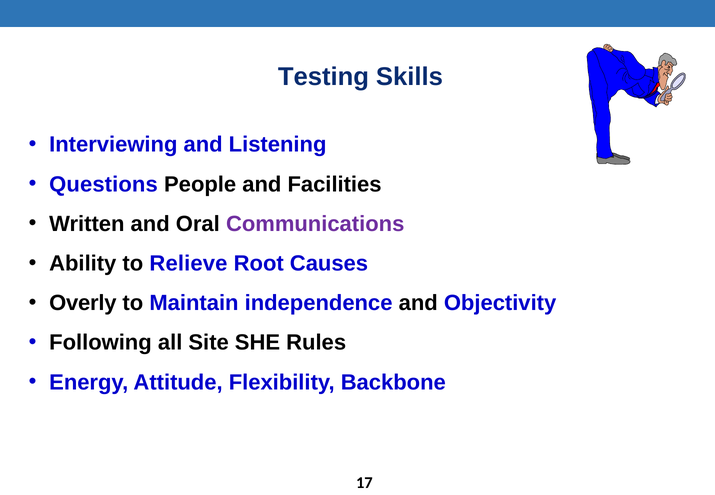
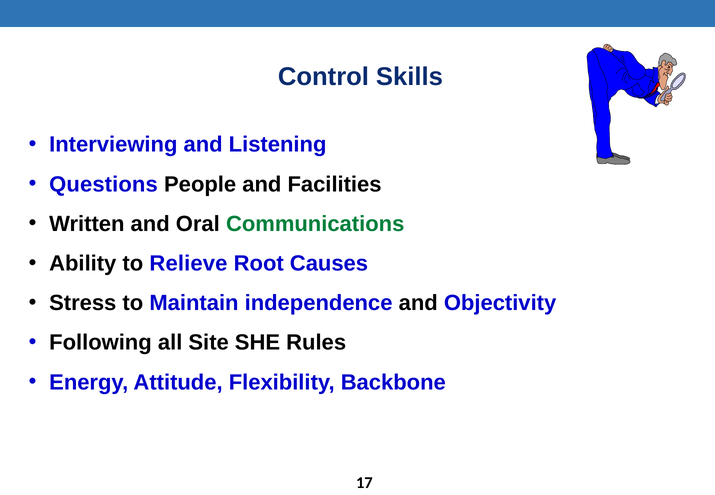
Testing: Testing -> Control (323, 77)
Communications colour: purple -> green (315, 224)
Overly: Overly -> Stress (83, 303)
